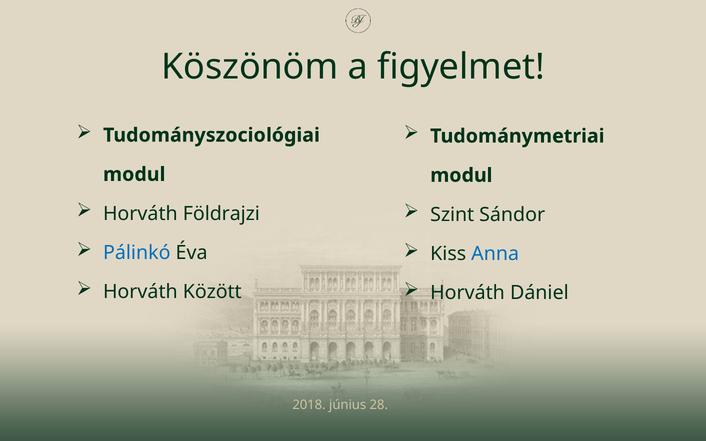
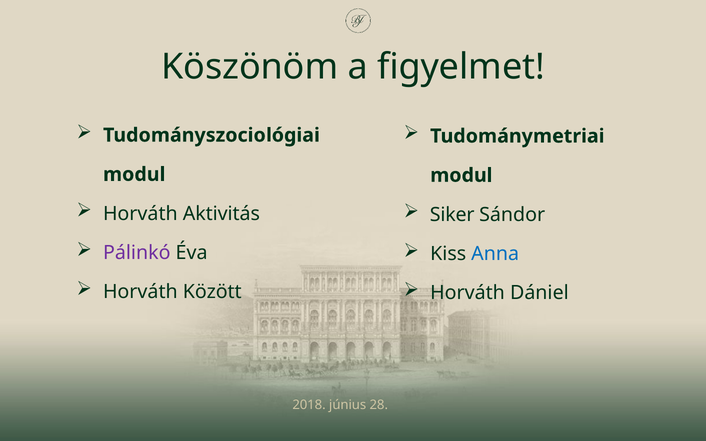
Földrajzi: Földrajzi -> Aktivitás (221, 214)
Szint: Szint -> Siker (452, 215)
Pálinkó colour: blue -> purple (137, 253)
